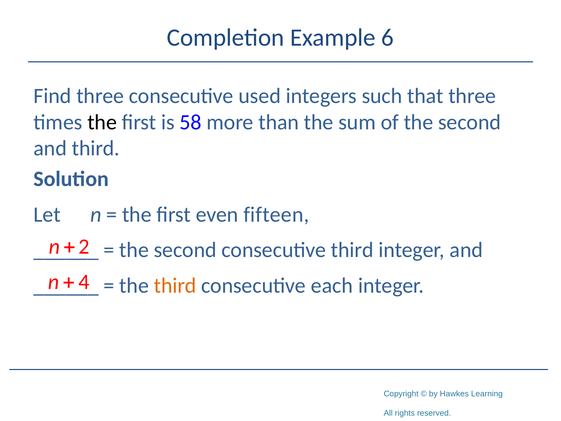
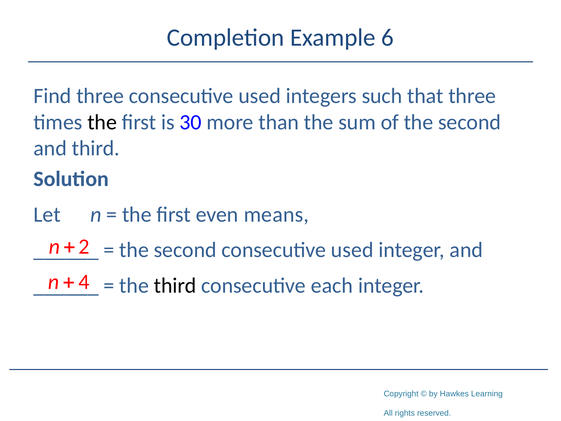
58: 58 -> 30 (191, 122)
fifteen: fifteen -> means (276, 214)
second consecutive third: third -> used (352, 250)
third colour: orange -> black (175, 285)
